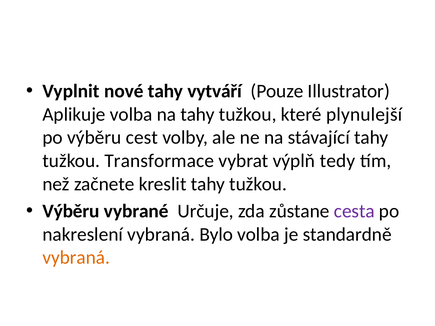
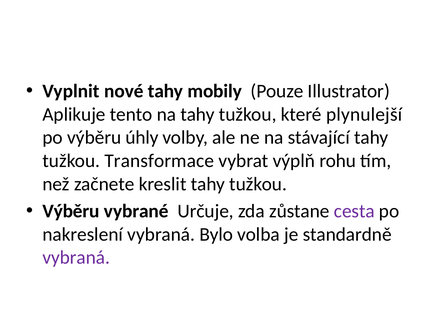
vytváří: vytváří -> mobily (215, 91)
Aplikuje volba: volba -> tento (131, 114)
cest: cest -> úhly (142, 138)
tedy: tedy -> rohu (338, 161)
vybraná colour: orange -> purple (76, 258)
